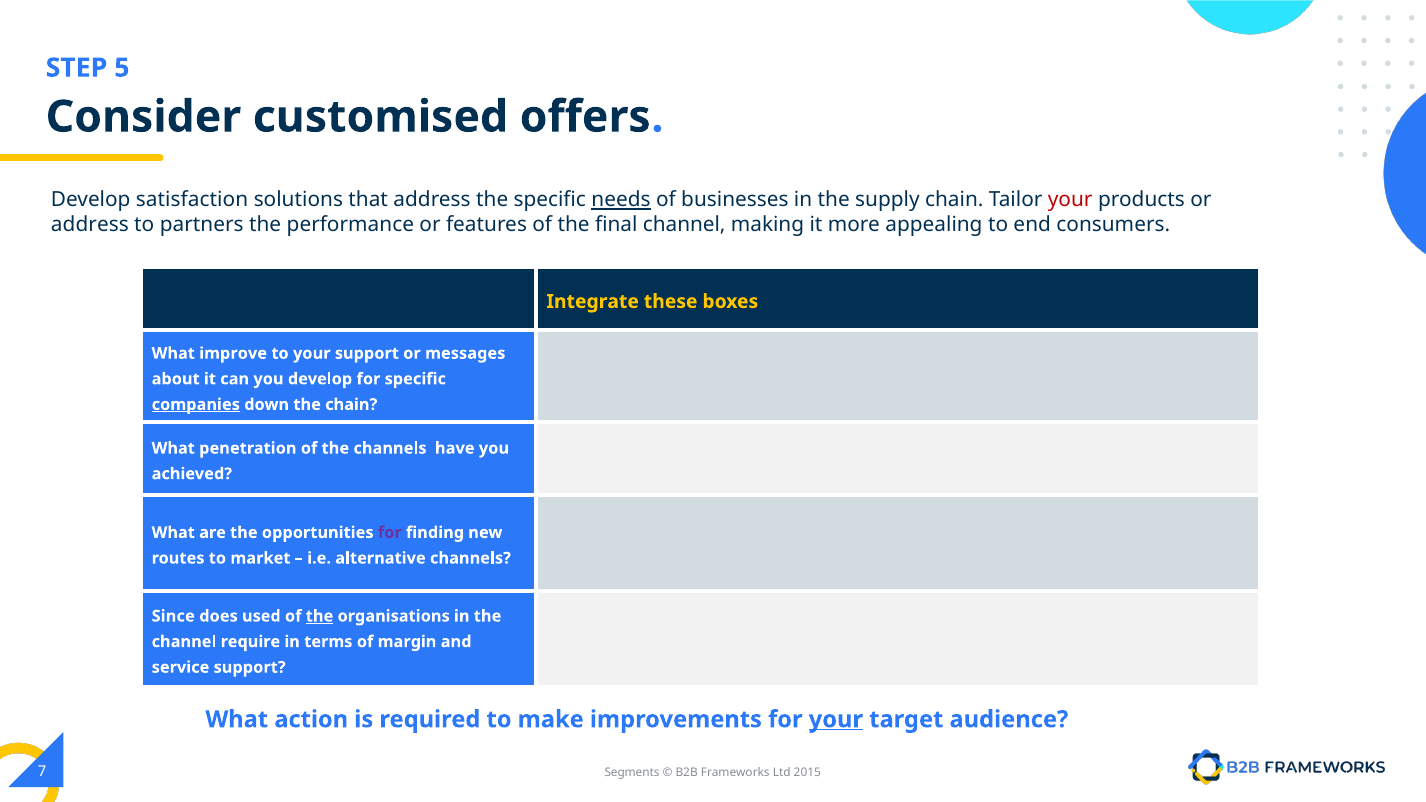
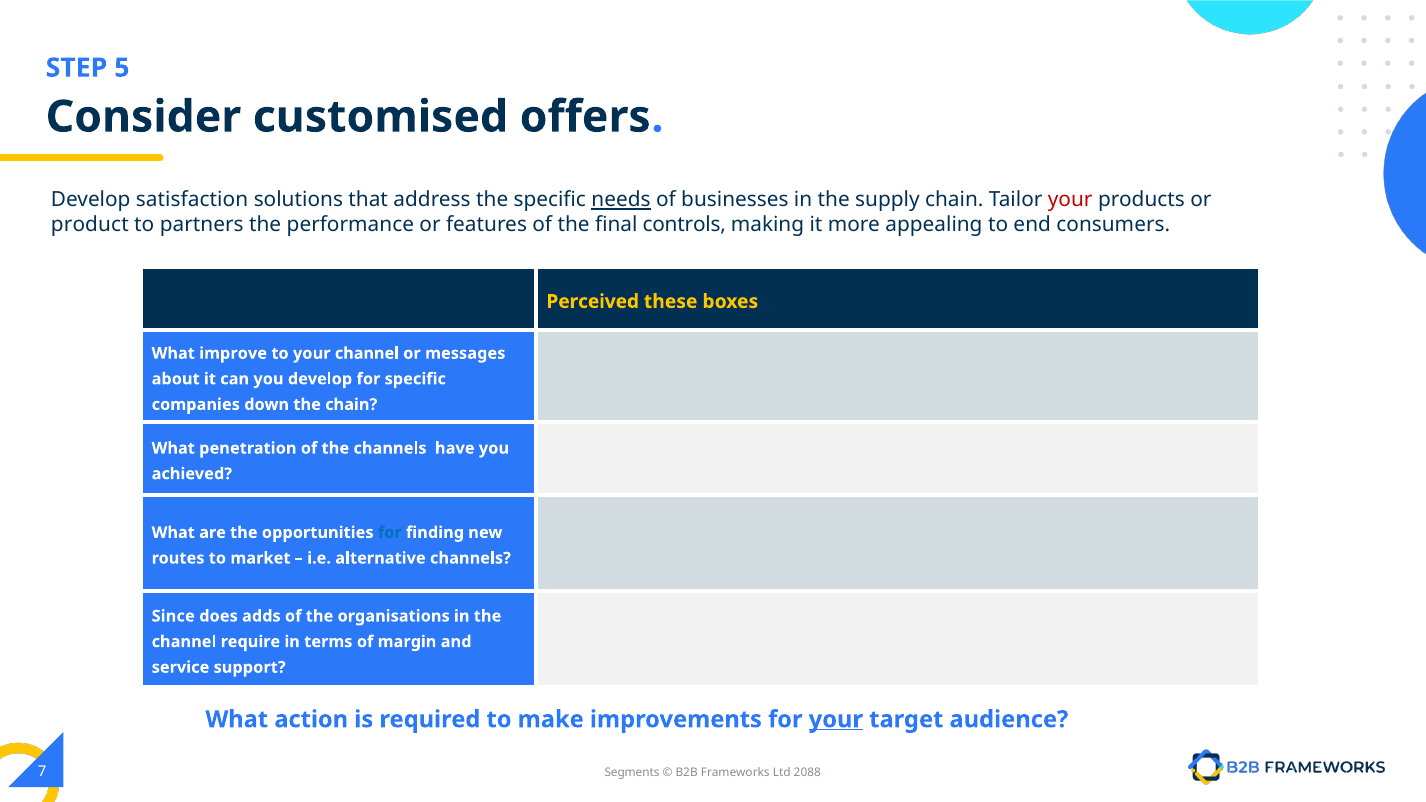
address: address -> product (90, 225)
final channel: channel -> controls (684, 225)
Integrate: Integrate -> Perceived (593, 302)
your support: support -> channel (367, 353)
companies underline: present -> none (196, 405)
for colour: purple -> blue (390, 533)
used: used -> adds (261, 616)
the underline: present -> none (320, 616)
2015: 2015 -> 2088 (807, 773)
